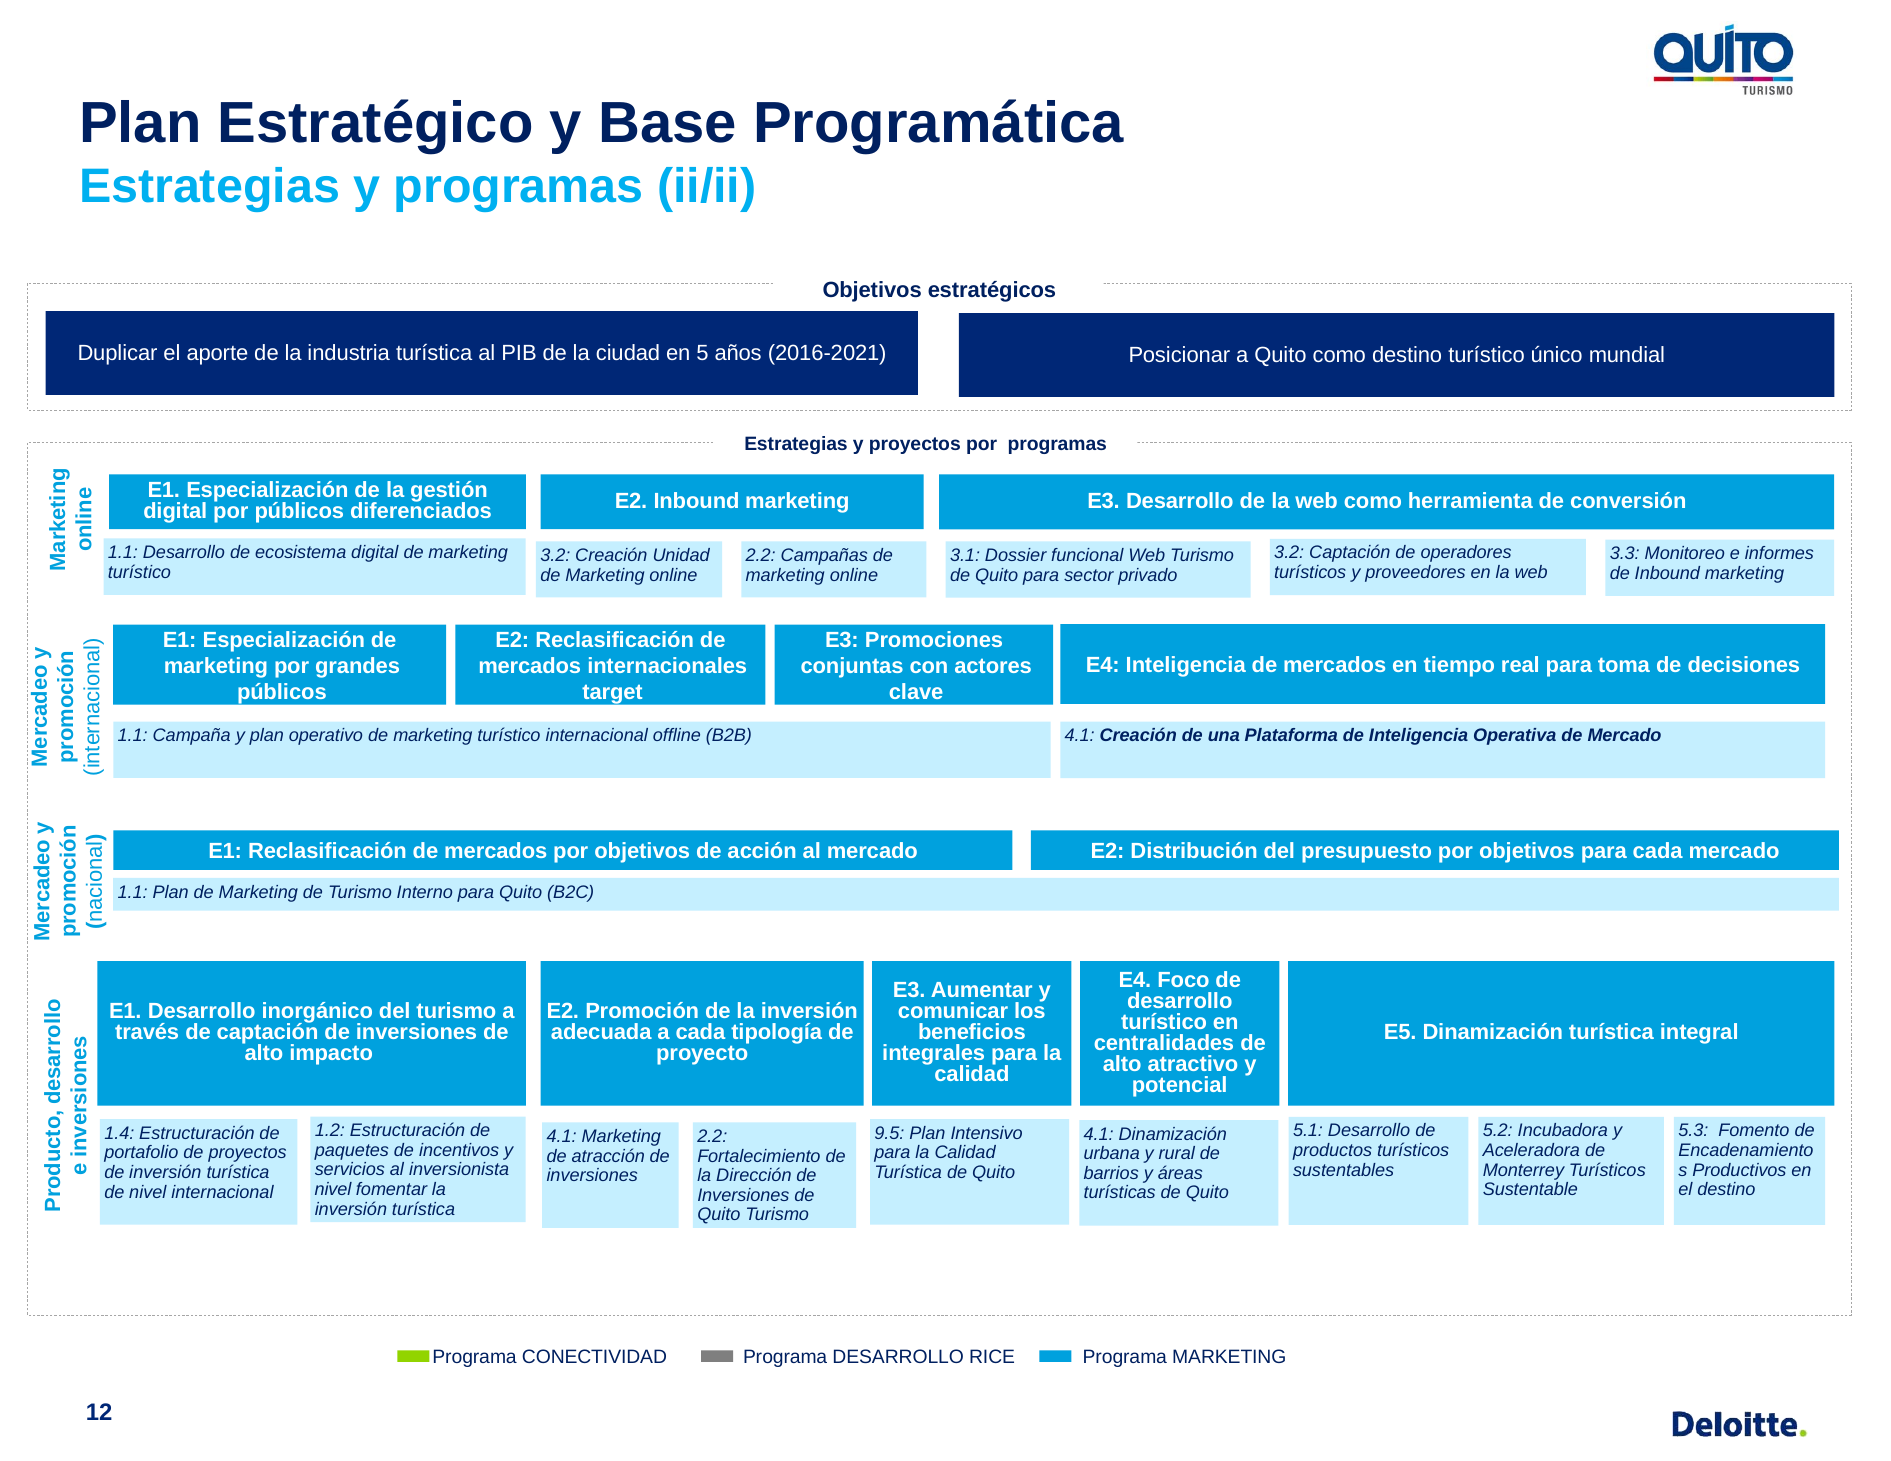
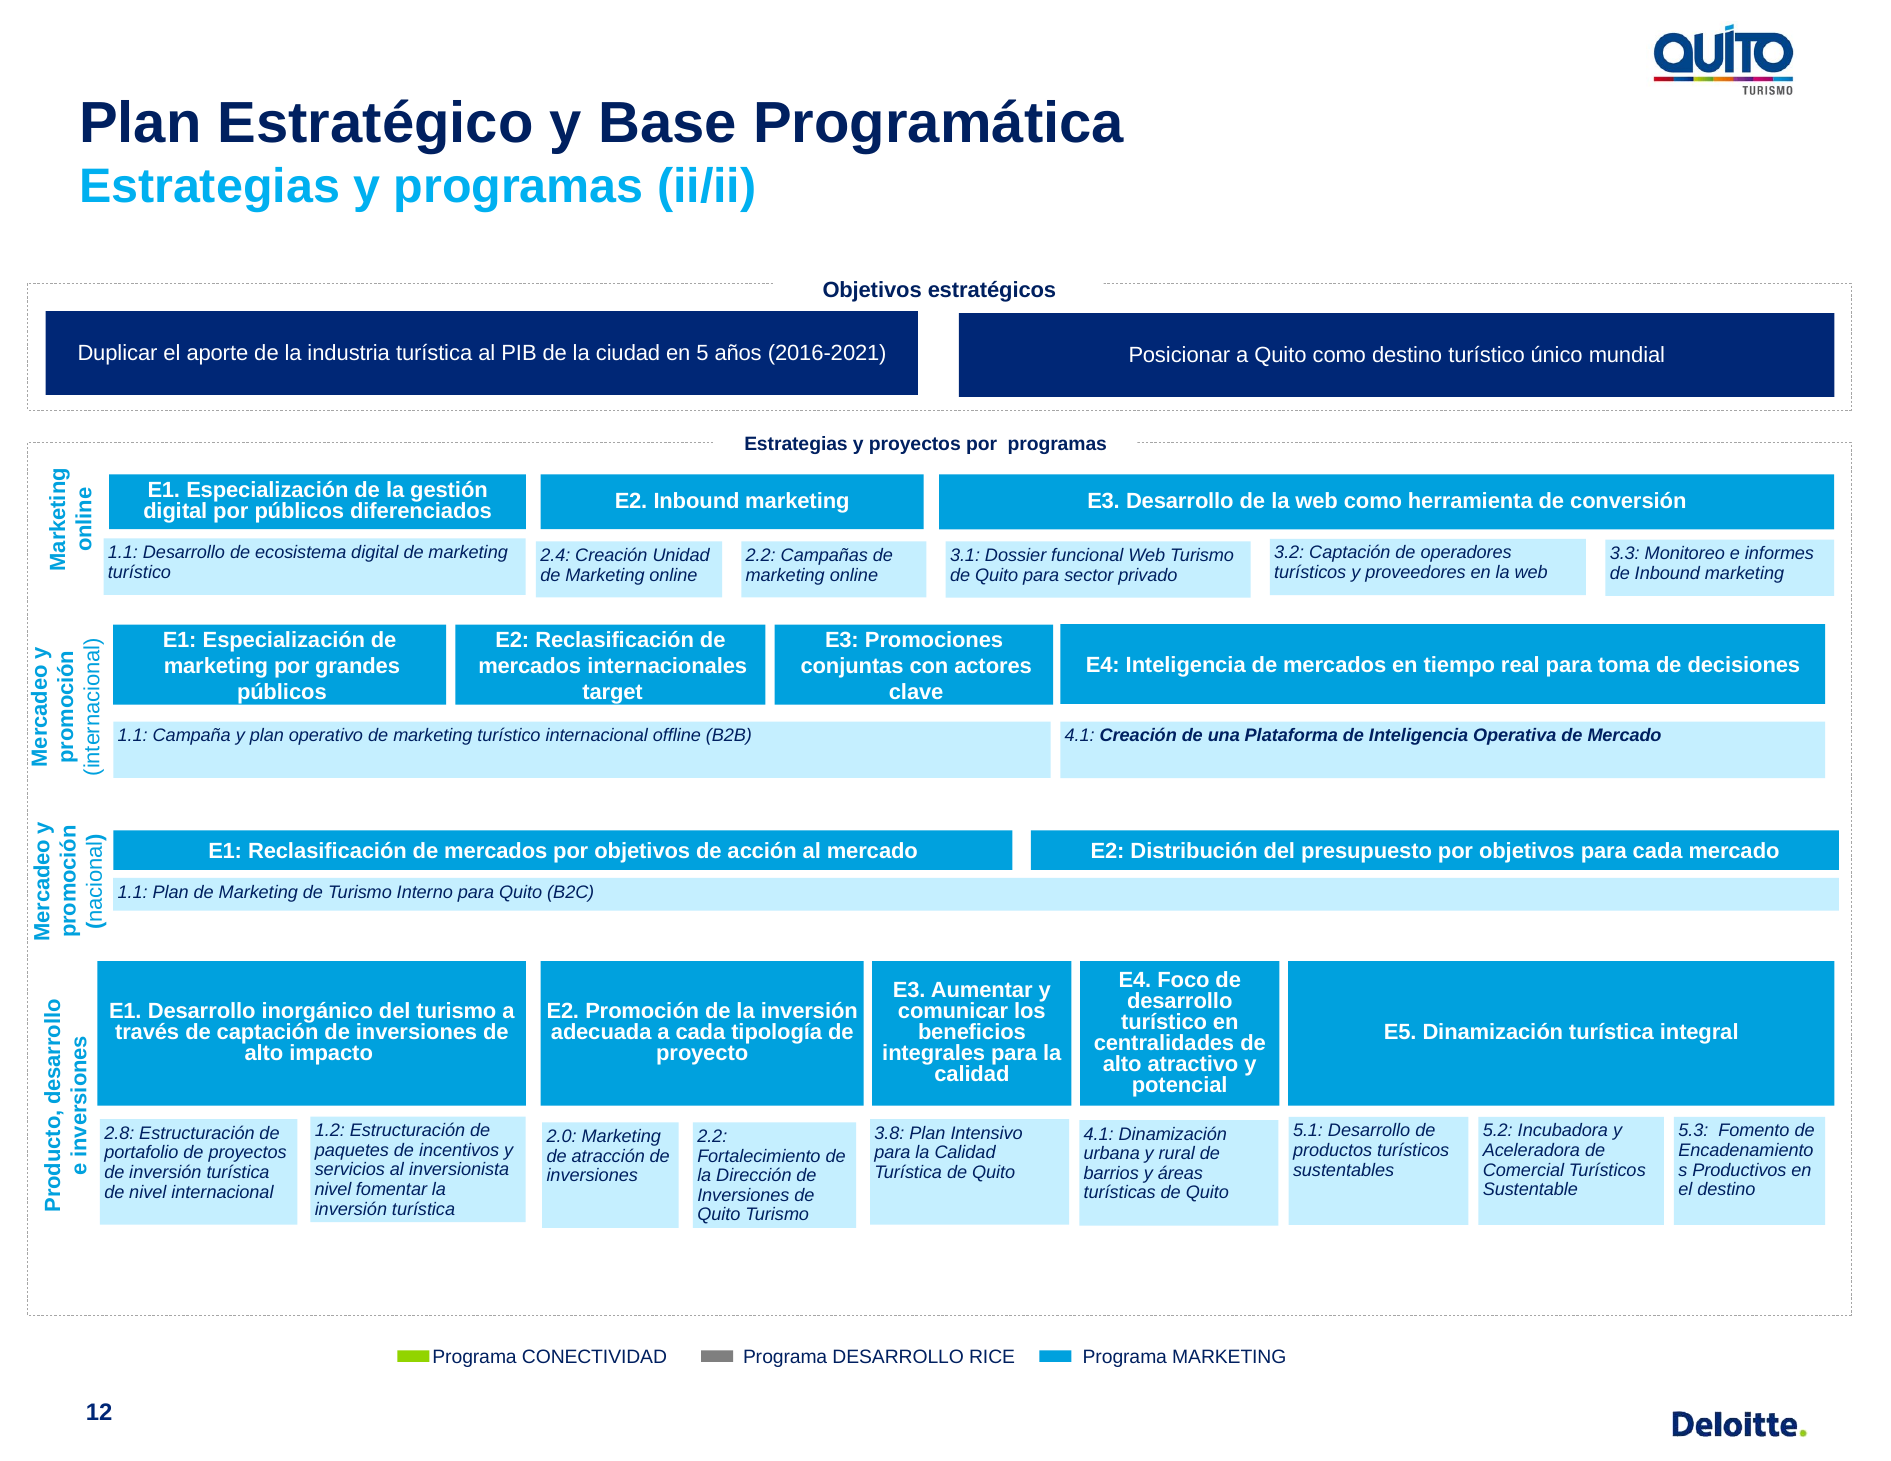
3.2: 3.2 -> 2.4 (555, 556)
1.4: 1.4 -> 2.8 (119, 1134)
9.5: 9.5 -> 3.8 (889, 1134)
4.1: 4.1 -> 2.0 (562, 1137)
Monterrey: Monterrey -> Comercial (1523, 1170)
